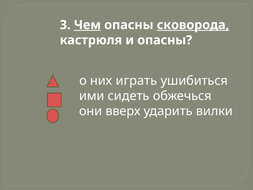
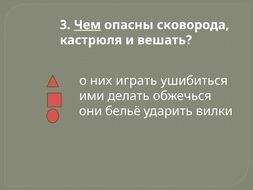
сковорода underline: present -> none (193, 25)
и опасны: опасны -> вешать (165, 40)
сидеть: сидеть -> делать (129, 96)
вверх: вверх -> бельё (123, 111)
